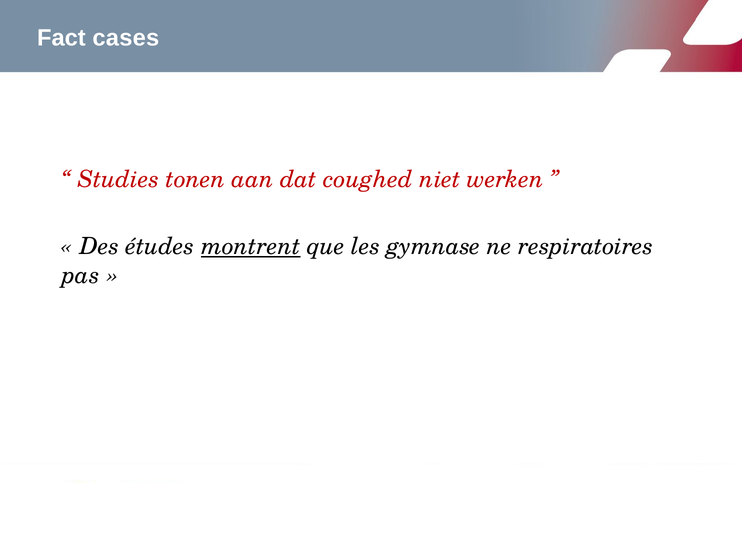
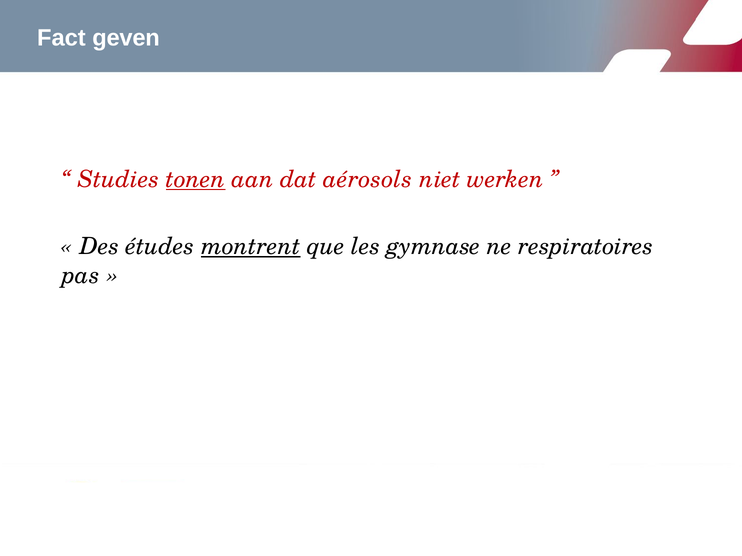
cases: cases -> geven (126, 38)
tonen underline: none -> present (196, 179)
coughed: coughed -> aérosols (368, 179)
